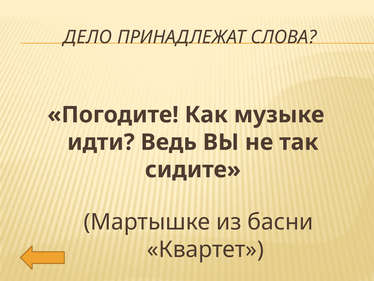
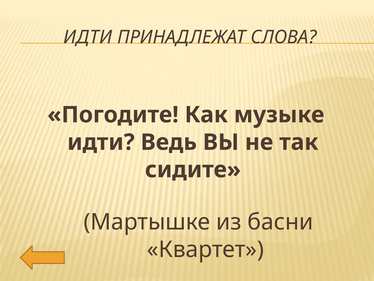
ДЕЛО: ДЕЛО -> ИДТИ (88, 37)
